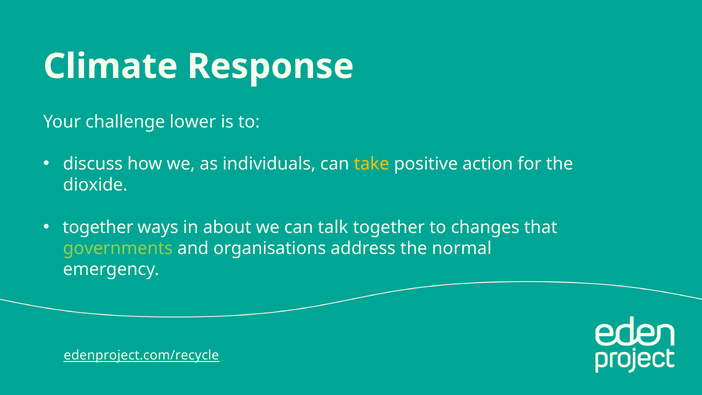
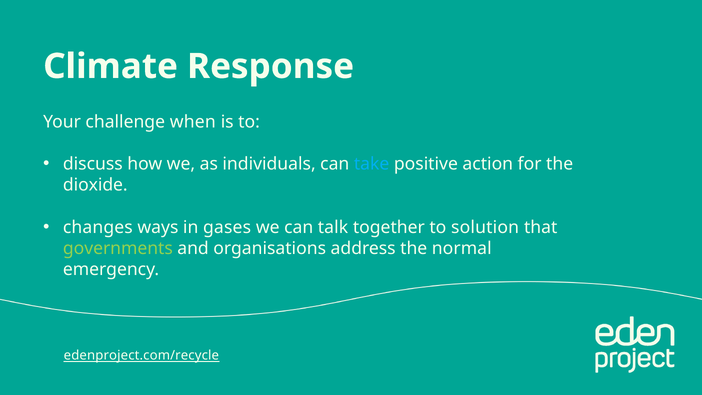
lower: lower -> when (193, 122)
take colour: yellow -> light blue (372, 164)
together: together -> changes (98, 227)
about: about -> gases (227, 227)
changes: changes -> solution (485, 227)
